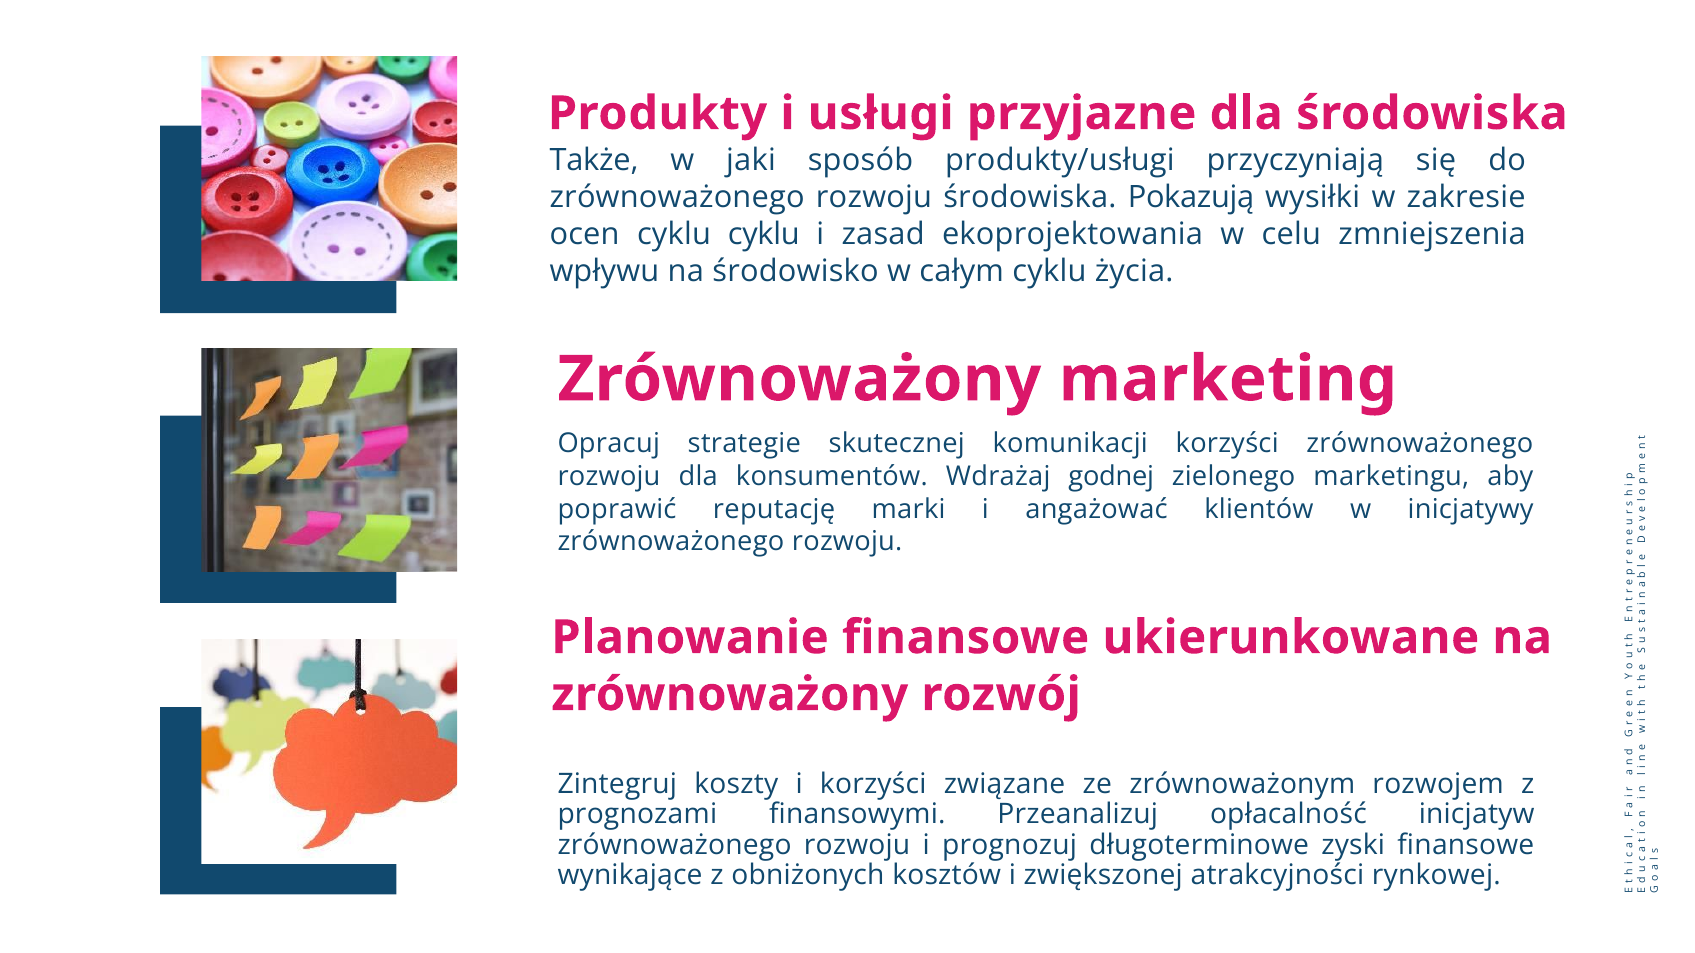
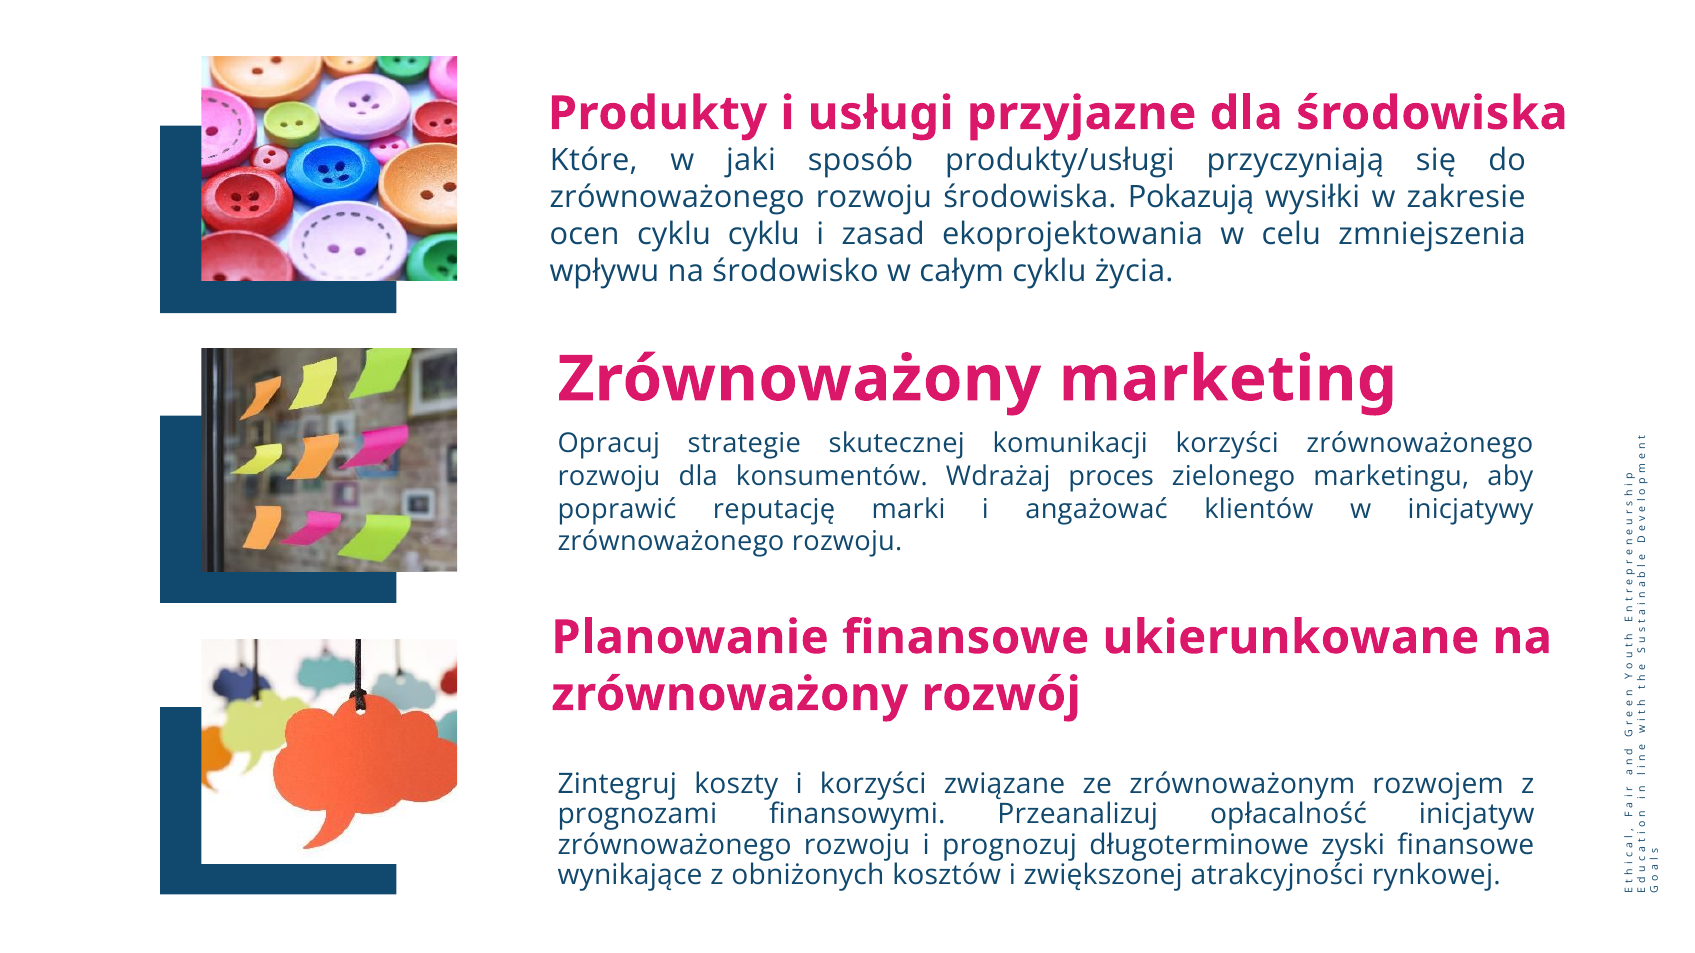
Także: Także -> Które (594, 160)
godnej: godnej -> proces (1111, 477)
